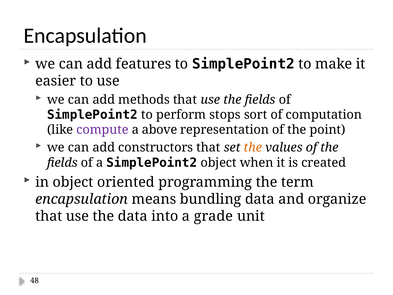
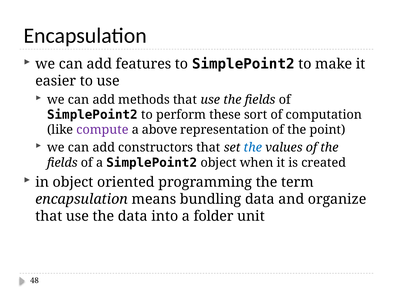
stops: stops -> these (225, 115)
the colour: orange -> blue (253, 147)
grade: grade -> folder (214, 216)
